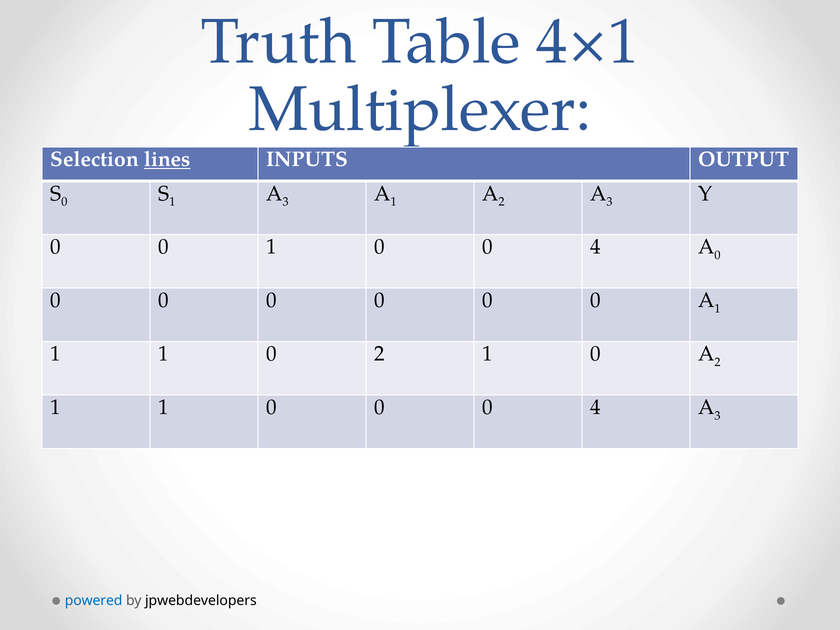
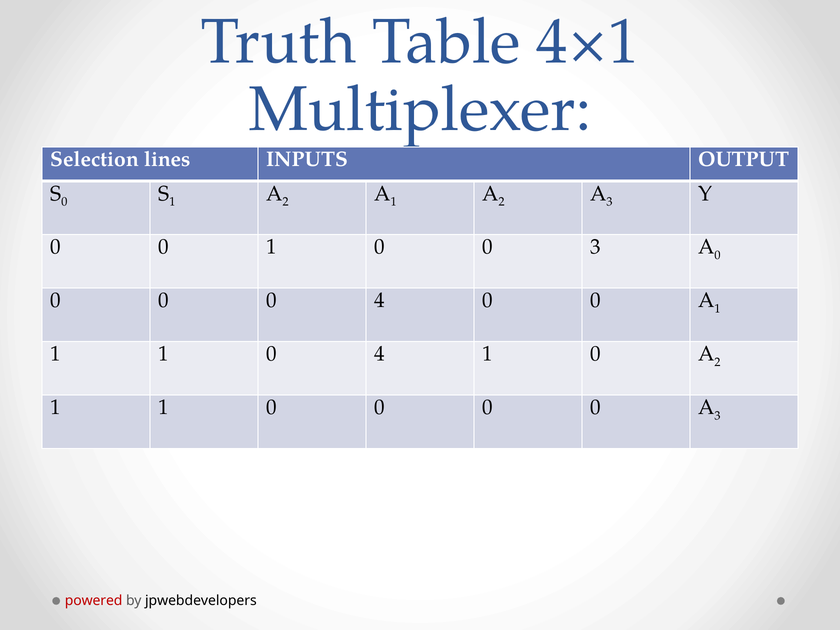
lines underline: present -> none (167, 159)
3: 3 -> 2 (286, 202)
1 0 0 4: 4 -> 3 (595, 247)
0: 0 -> 4 (380, 300)
1 0 2: 2 -> 4 (380, 354)
4: 4 -> 0 (595, 407)
powered colour: blue -> red (94, 601)
